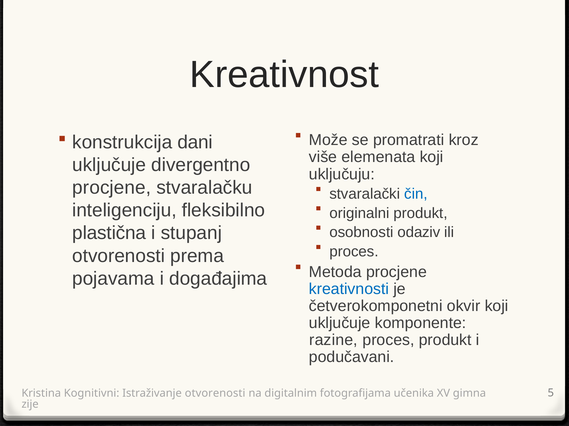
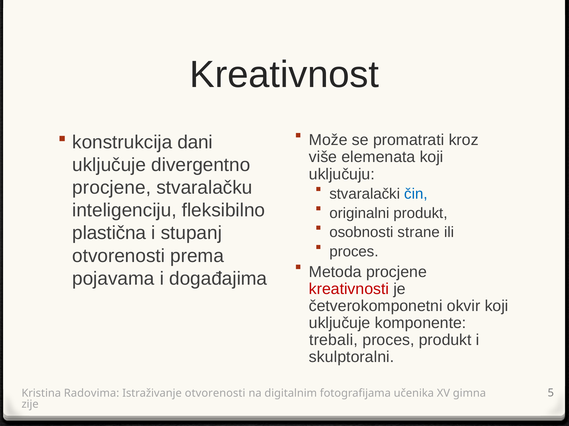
odaziv: odaziv -> strane (419, 233)
kreativnosti colour: blue -> red (349, 289)
razine: razine -> trebali (333, 341)
podučavani: podučavani -> skulptoralni (352, 358)
Kognitivni: Kognitivni -> Radovima (92, 394)
